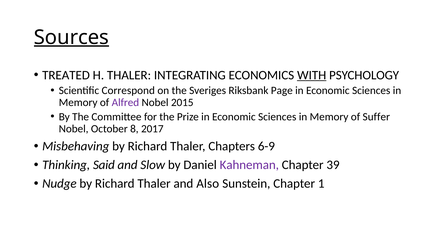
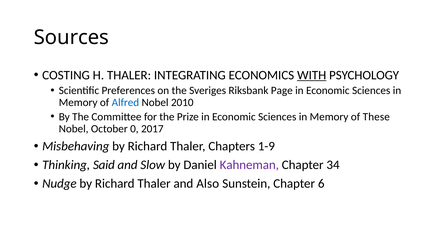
Sources underline: present -> none (71, 37)
TREATED: TREATED -> COSTING (66, 75)
Correspond: Correspond -> Preferences (128, 90)
Alfred colour: purple -> blue (125, 102)
2015: 2015 -> 2010 (182, 102)
Suffer: Suffer -> These (376, 117)
8: 8 -> 0 (134, 129)
6-9: 6-9 -> 1-9 (266, 146)
39: 39 -> 34 (333, 165)
1: 1 -> 6 (321, 183)
